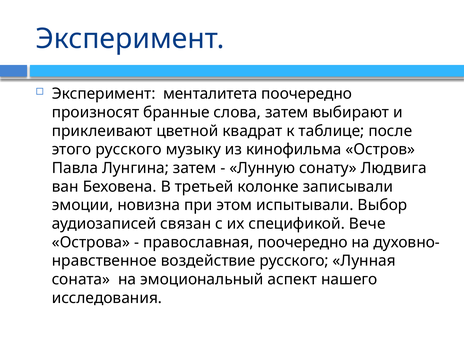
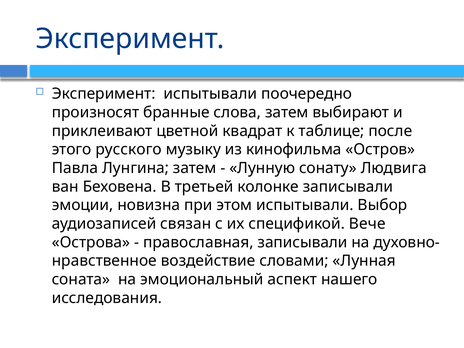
Эксперимент менталитета: менталитета -> испытывали (210, 94)
православная поочередно: поочередно -> записывали (303, 242)
воздействие русского: русского -> словами (294, 261)
